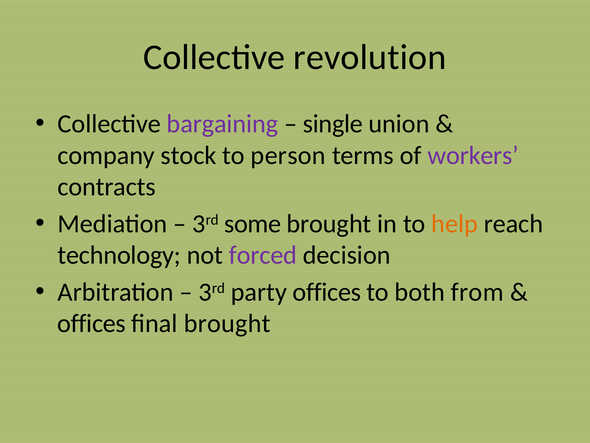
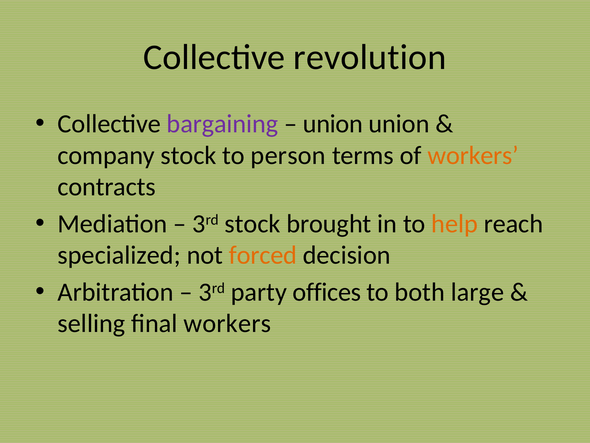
single: single -> union (333, 124)
workers colour: purple -> orange (473, 155)
3rd some: some -> stock (253, 224)
technology: technology -> specialized (119, 255)
forced colour: purple -> orange (263, 255)
from: from -> large (477, 292)
offices: offices -> selling (91, 323)
final brought: brought -> workers (227, 323)
